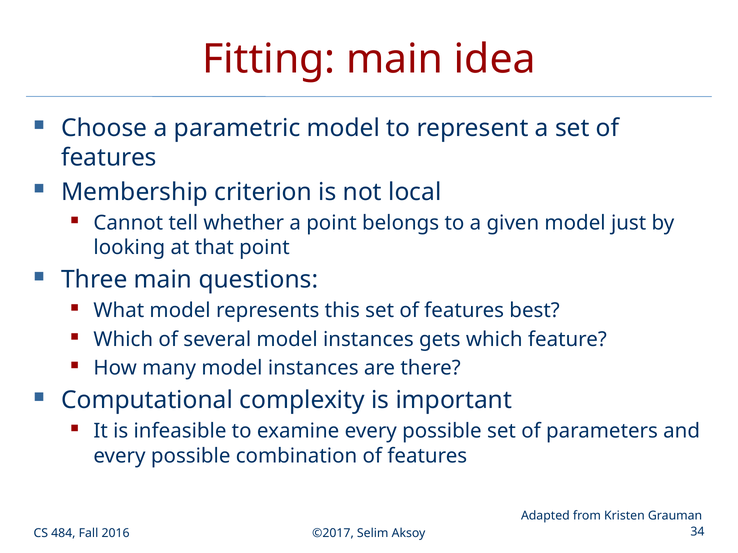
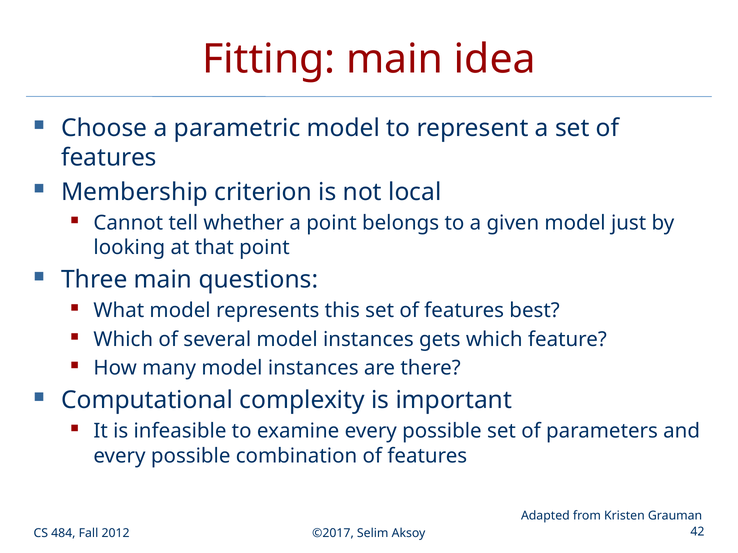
2016: 2016 -> 2012 (116, 534)
34: 34 -> 42 (697, 532)
